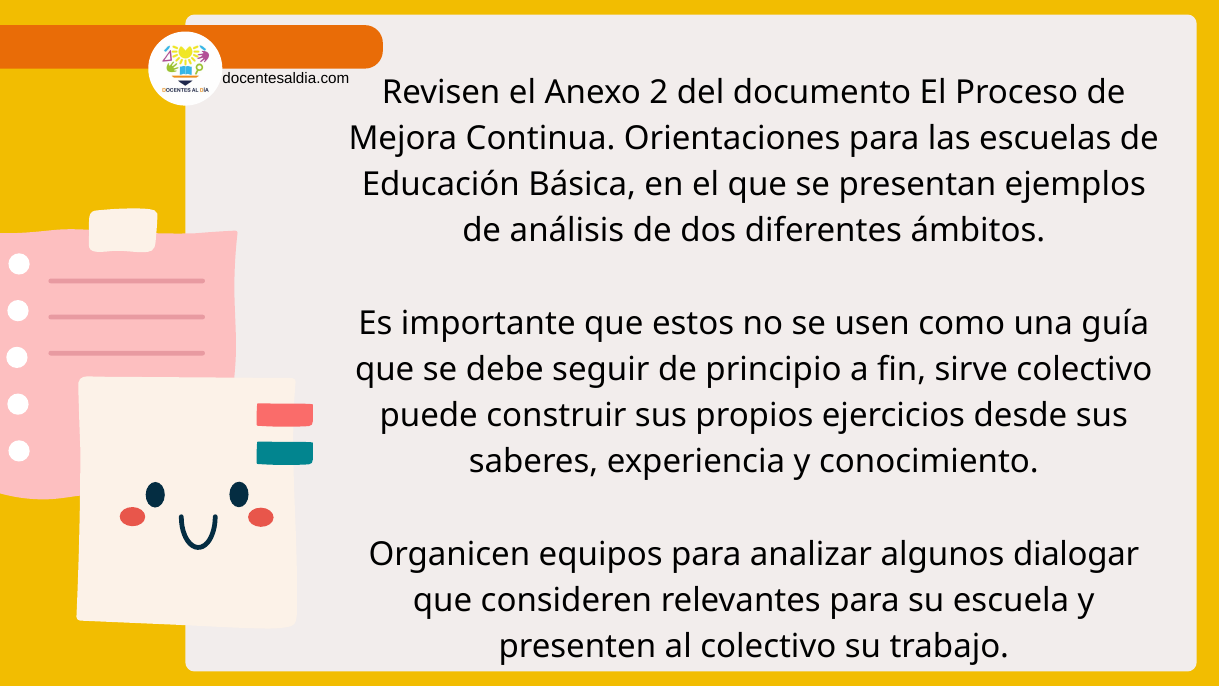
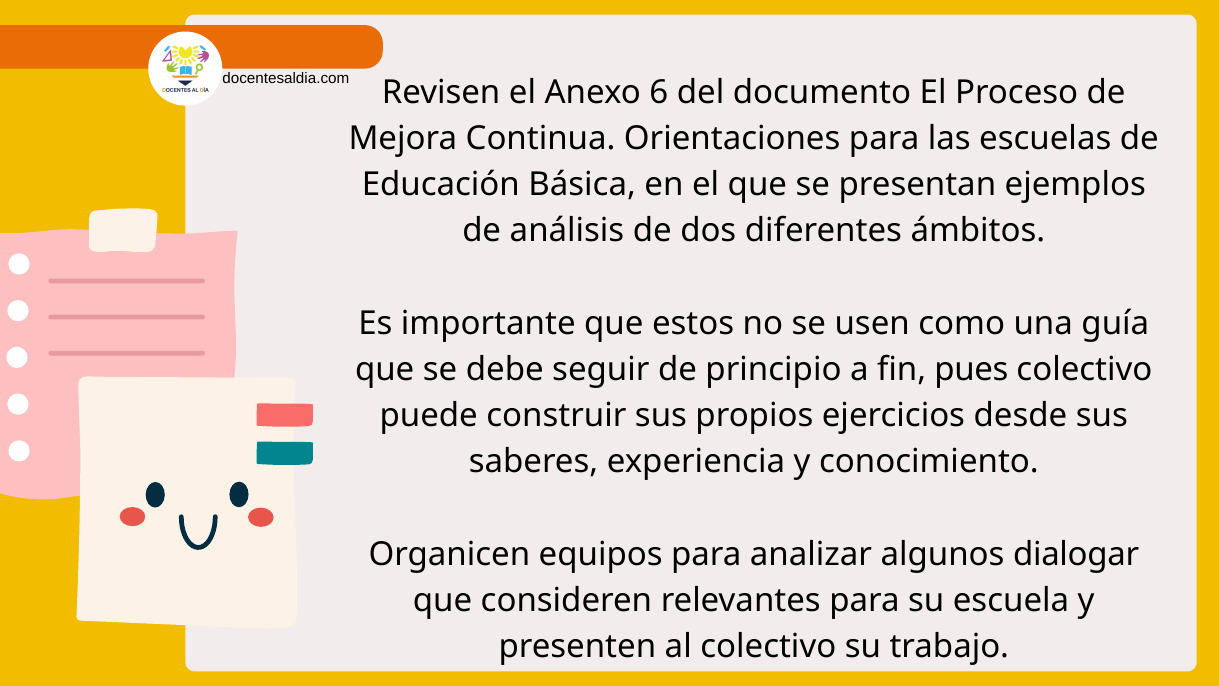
2: 2 -> 6 (659, 92)
sirve: sirve -> pues (971, 369)
